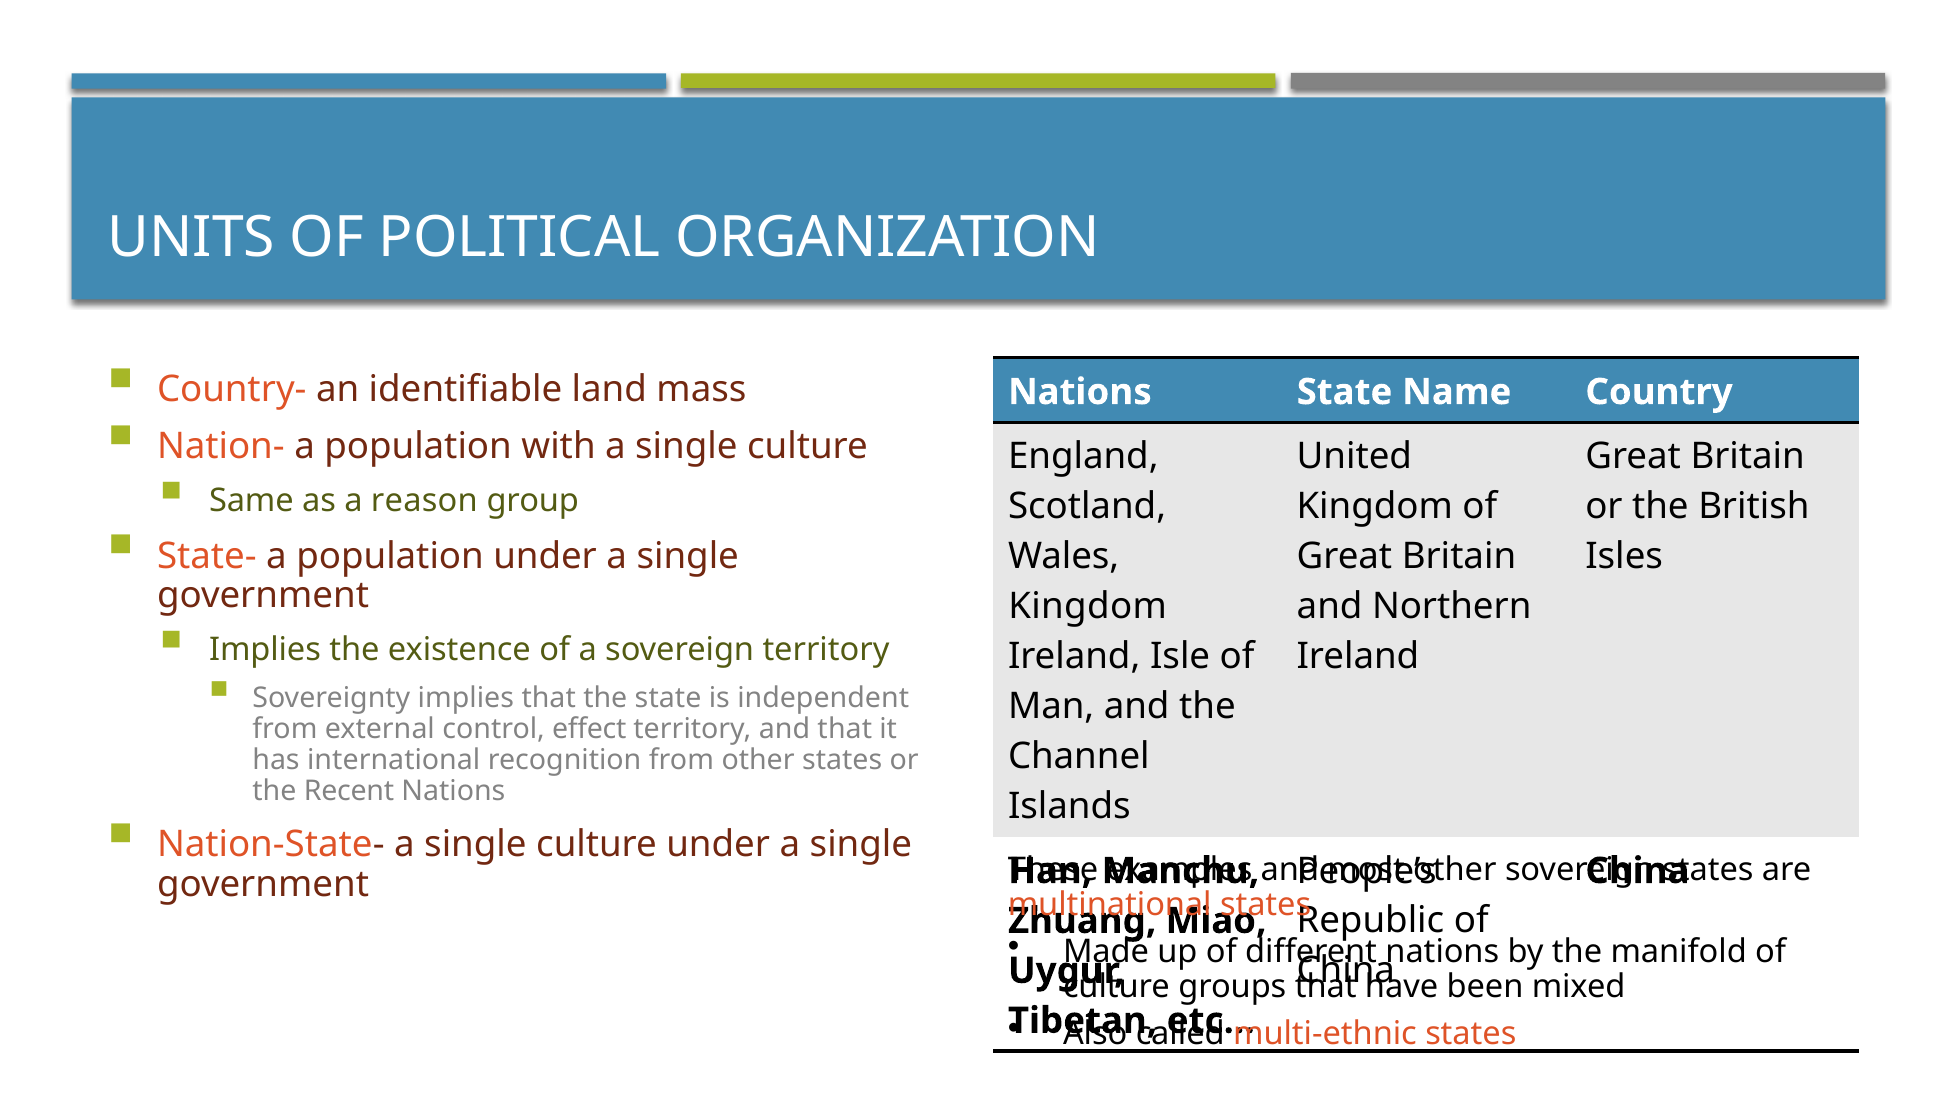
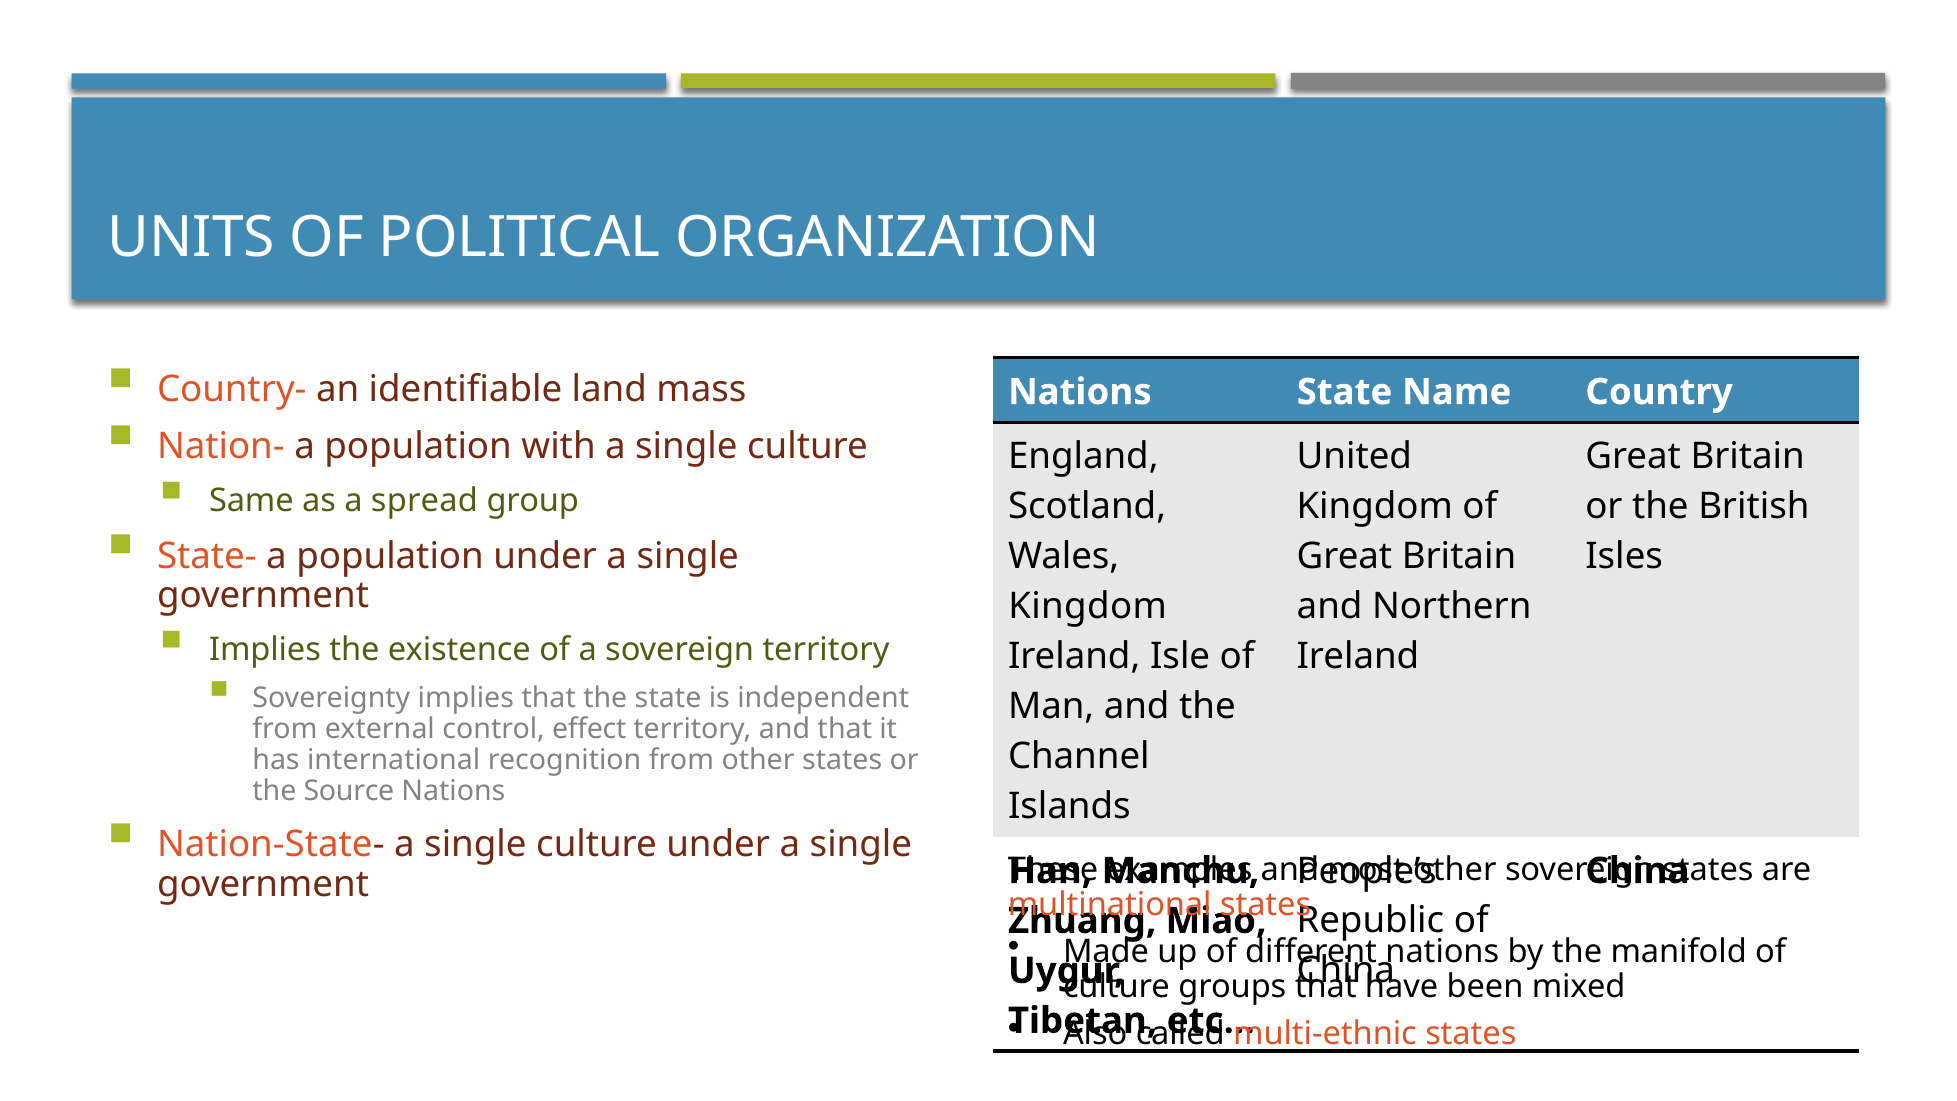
reason: reason -> spread (424, 500)
Recent: Recent -> Source (349, 790)
